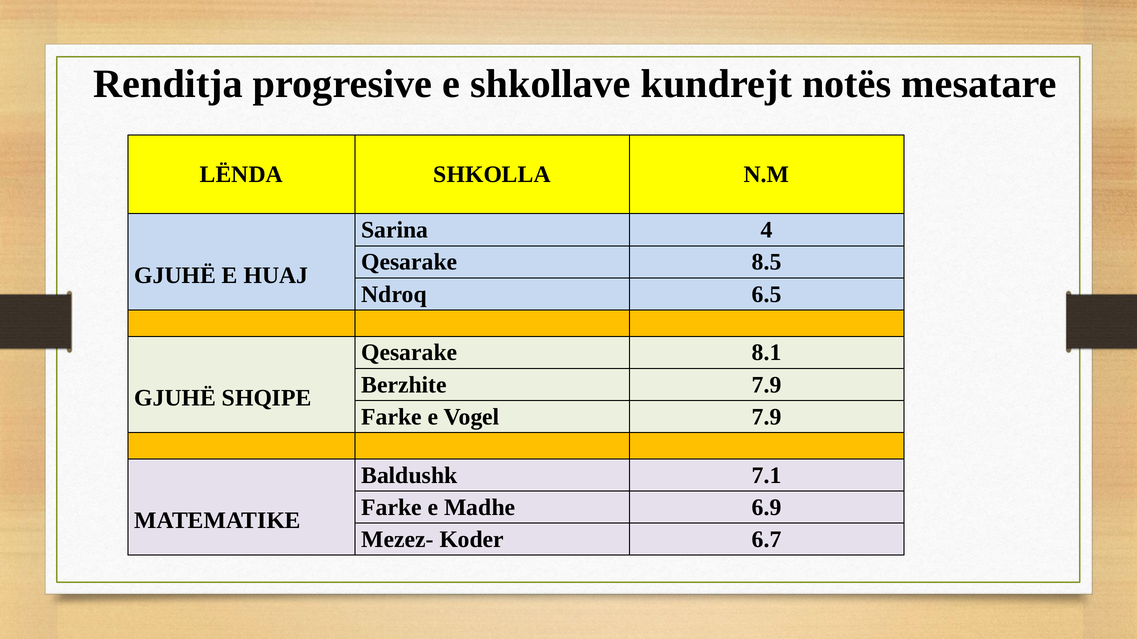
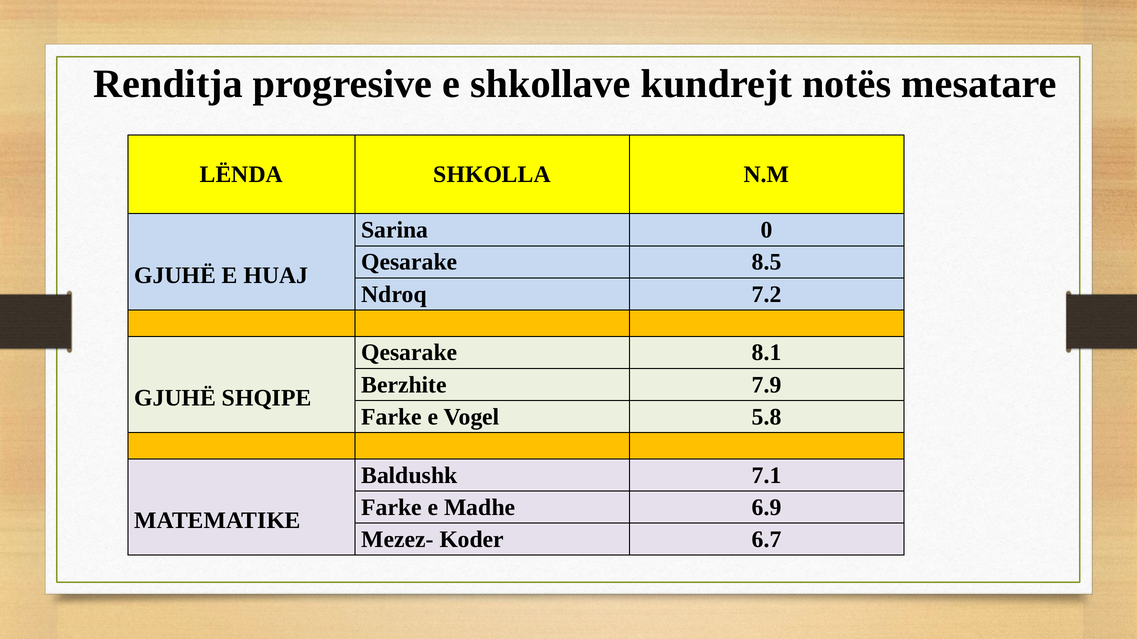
4: 4 -> 0 (767, 230)
6.5: 6.5 -> 7.2 (767, 294)
Vogel 7.9: 7.9 -> 5.8 (767, 417)
